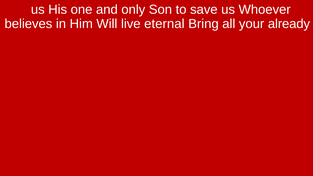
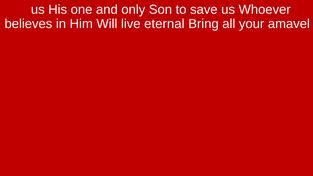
already: already -> amavel (289, 24)
